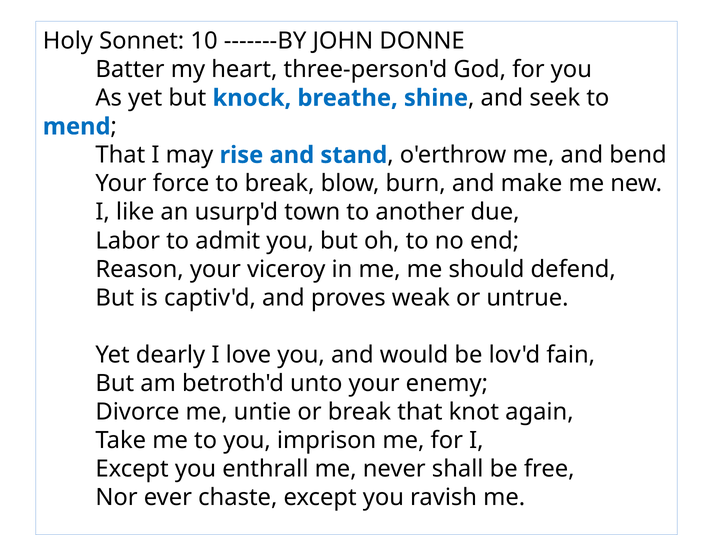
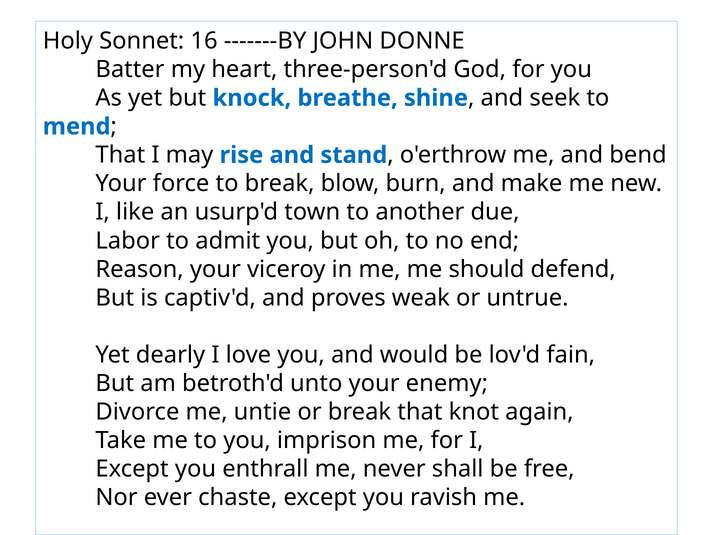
10: 10 -> 16 (204, 41)
